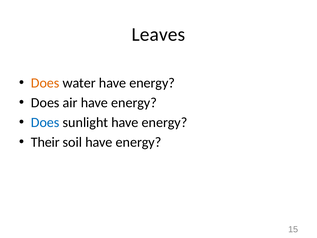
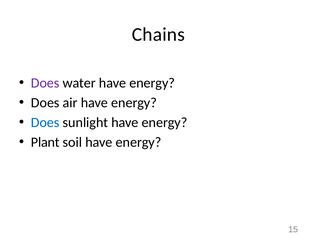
Leaves: Leaves -> Chains (158, 34)
Does colour: orange -> purple (45, 83)
Their: Their -> Plant (45, 142)
